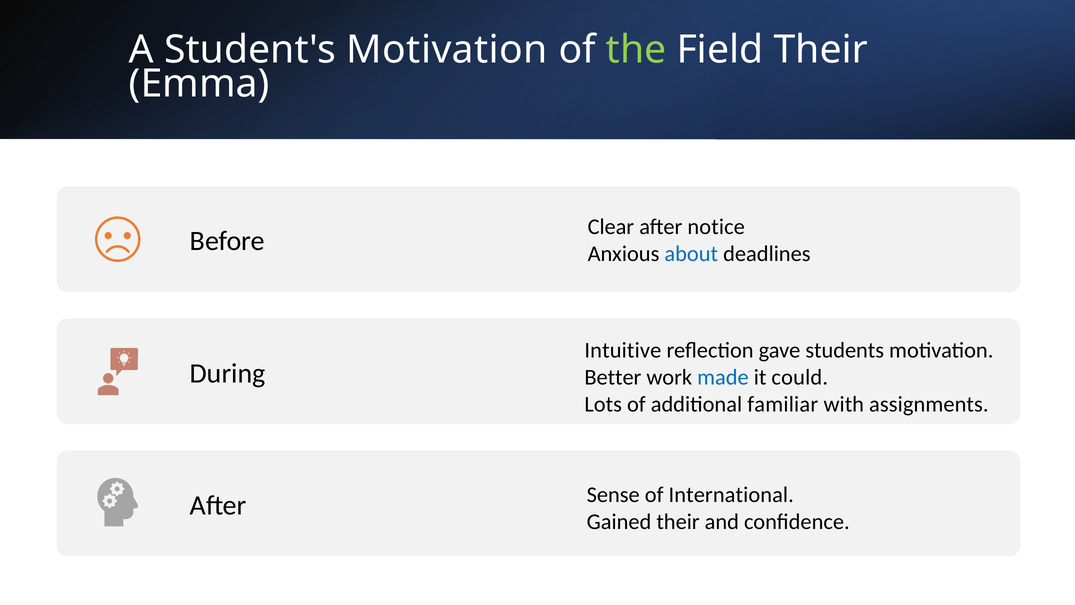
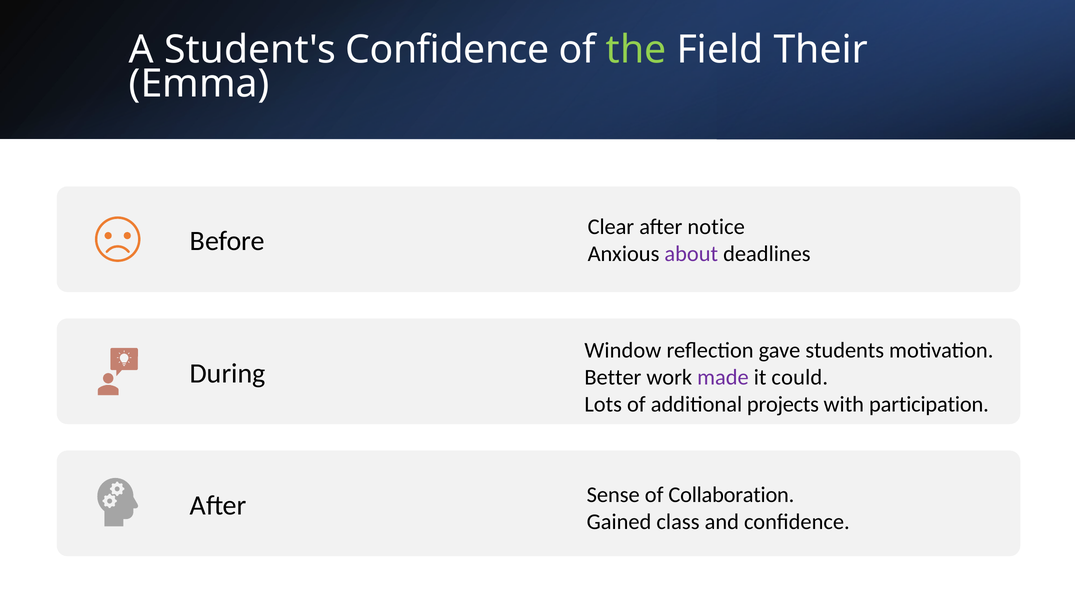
Student's Motivation: Motivation -> Confidence (447, 50)
about colour: blue -> purple (691, 254)
Intuitive: Intuitive -> Window (623, 350)
made colour: blue -> purple (723, 377)
familiar: familiar -> projects (783, 404)
assignments: assignments -> participation (929, 404)
International: International -> Collaboration (731, 495)
Gained their: their -> class (678, 522)
